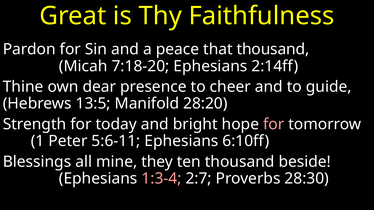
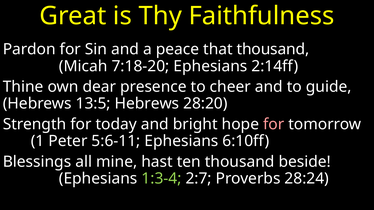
13:5 Manifold: Manifold -> Hebrews (147, 104)
they: they -> hast (157, 162)
1:3-4 colour: pink -> light green (162, 179)
28:30: 28:30 -> 28:24 (307, 179)
